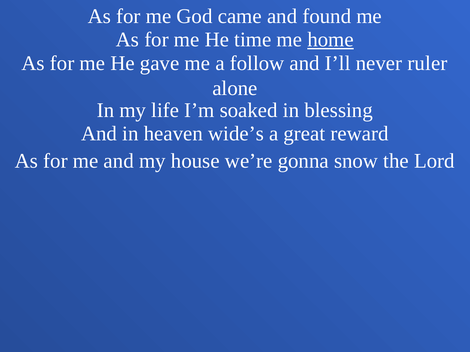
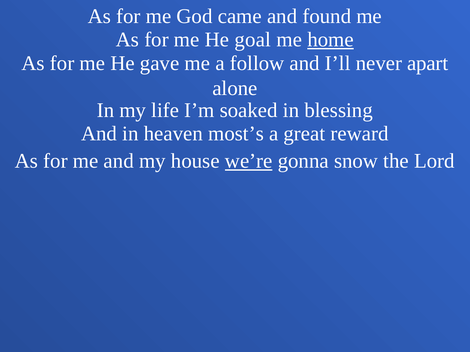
time: time -> goal (253, 40)
ruler: ruler -> apart (428, 63)
wide’s: wide’s -> most’s (236, 134)
we’re underline: none -> present (249, 161)
